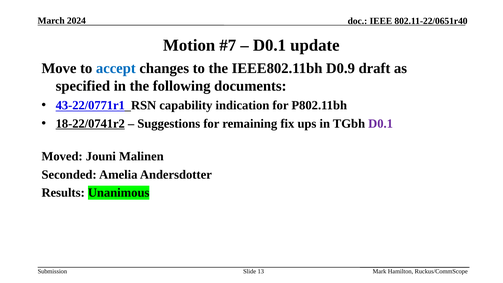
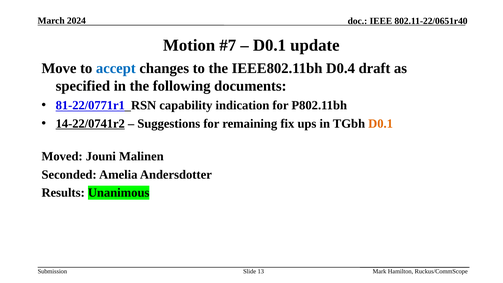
D0.9: D0.9 -> D0.4 (341, 68)
43-22/0771r1: 43-22/0771r1 -> 81-22/0771r1 (90, 105)
18-22/0741r2: 18-22/0741r2 -> 14-22/0741r2 (90, 124)
D0.1 colour: purple -> orange (381, 124)
